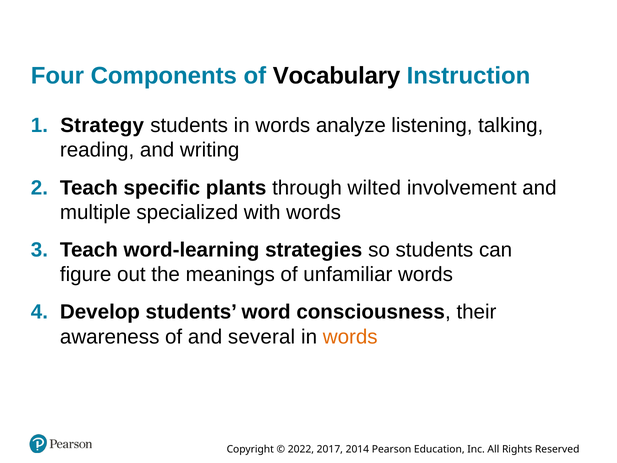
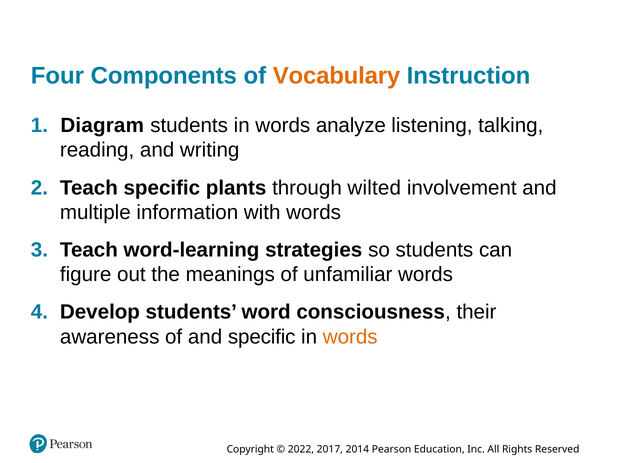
Vocabulary colour: black -> orange (337, 76)
Strategy: Strategy -> Diagram (102, 125)
specialized: specialized -> information (187, 212)
and several: several -> specific (262, 337)
